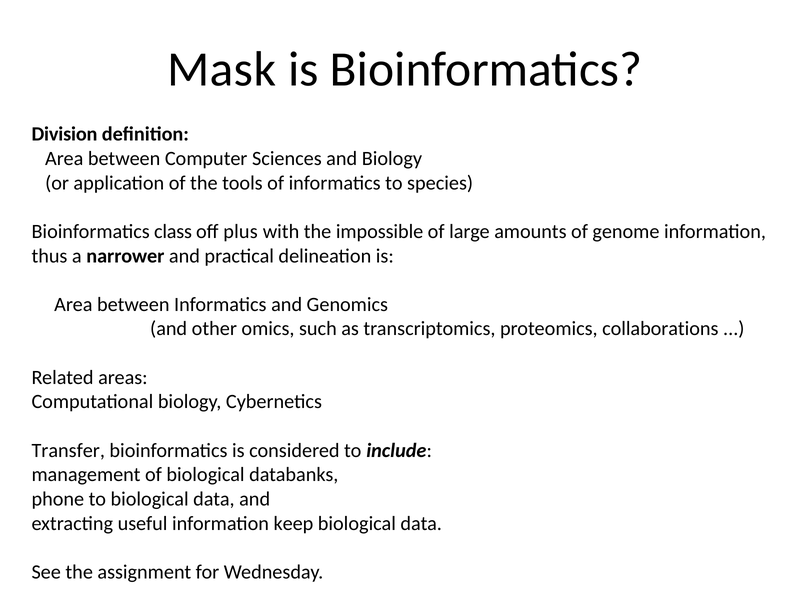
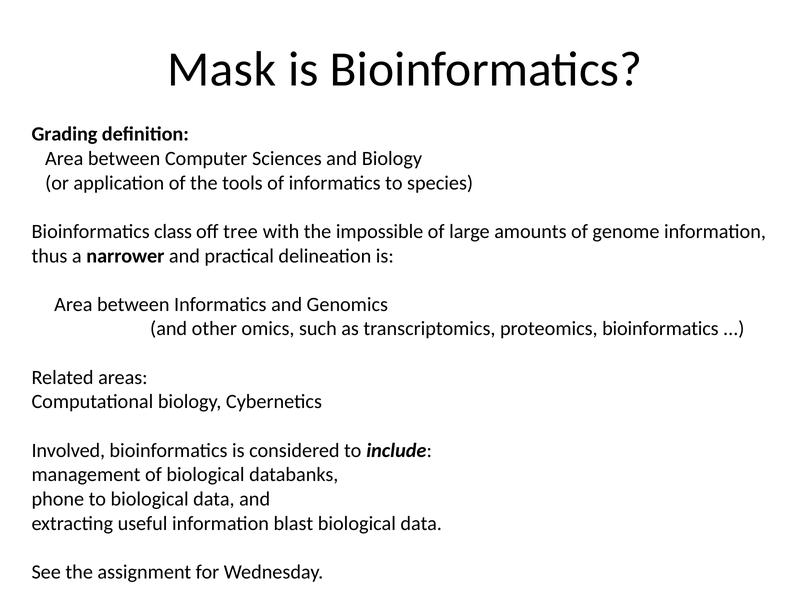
Division: Division -> Grading (64, 134)
plus: plus -> tree (241, 231)
proteomics collaborations: collaborations -> bioinformatics (660, 329)
Transfer: Transfer -> Involved (68, 450)
keep: keep -> blast (293, 523)
